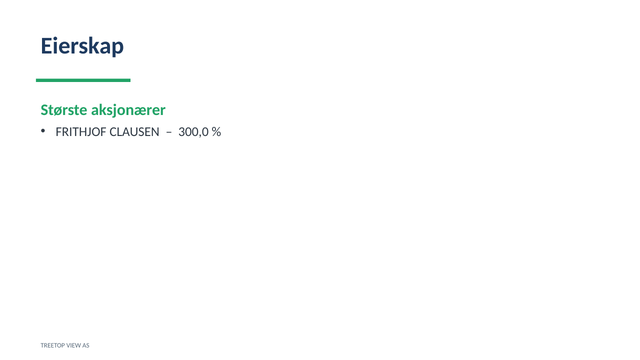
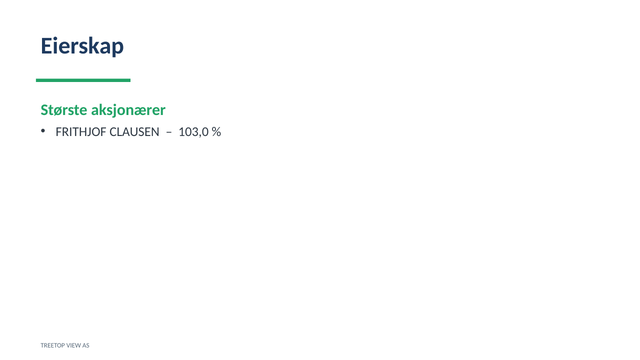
300,0: 300,0 -> 103,0 (193, 132)
